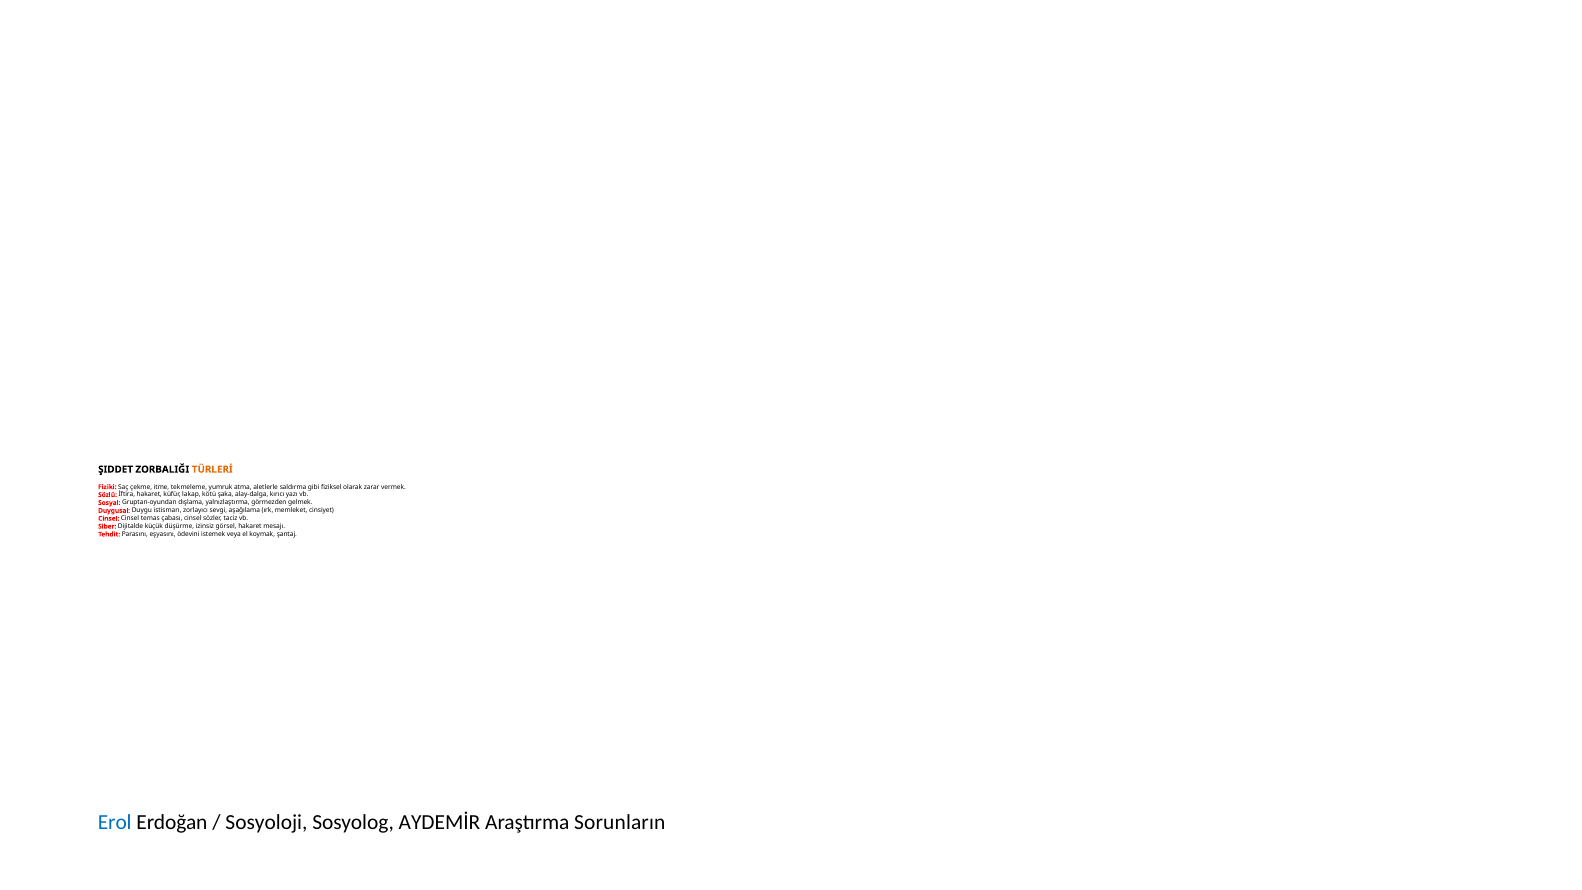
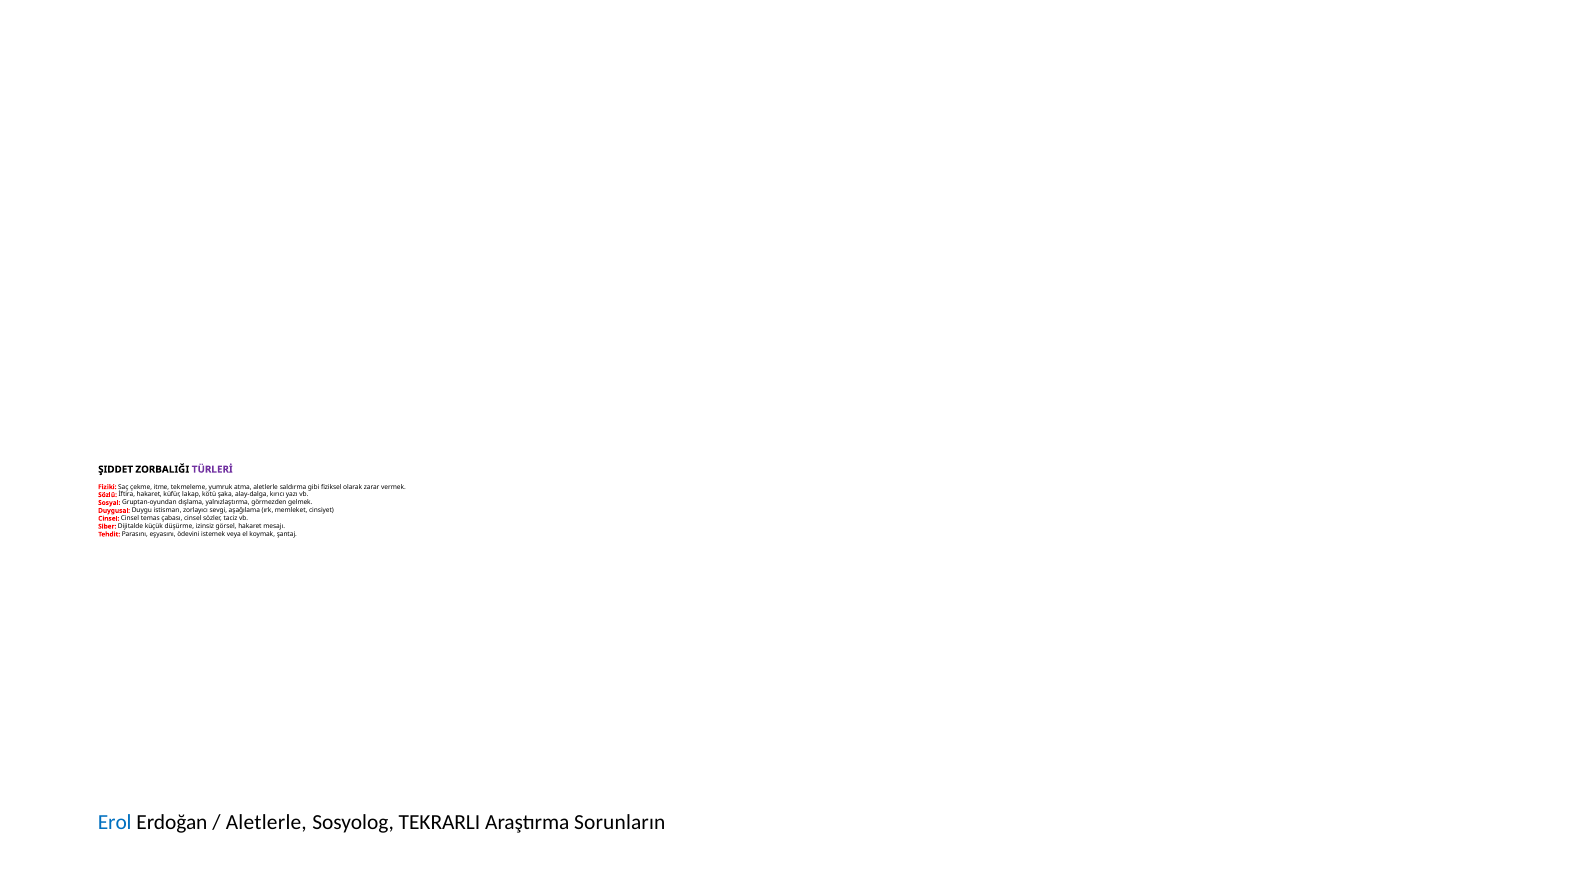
TÜRLERİ colour: orange -> purple (212, 469)
Sosyoloji: Sosyoloji -> Aletlerle (266, 823)
AYDEMİR: AYDEMİR -> TEKRARLI (439, 823)
